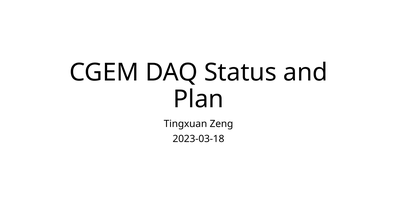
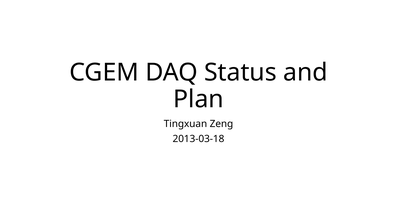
2023-03-18: 2023-03-18 -> 2013-03-18 (198, 139)
